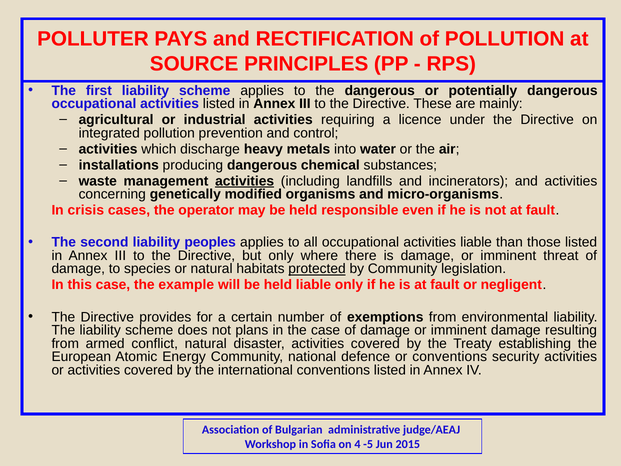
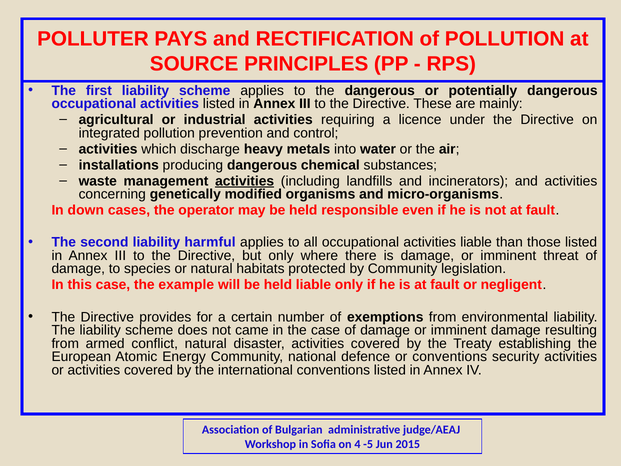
crisis: crisis -> down (86, 210)
peoples: peoples -> harmful (210, 242)
protected underline: present -> none (317, 269)
plans: plans -> came (252, 330)
